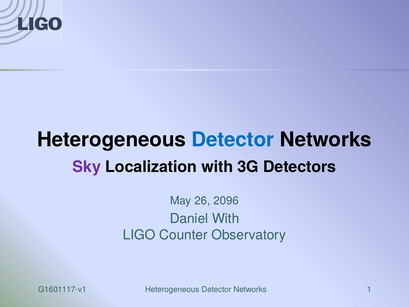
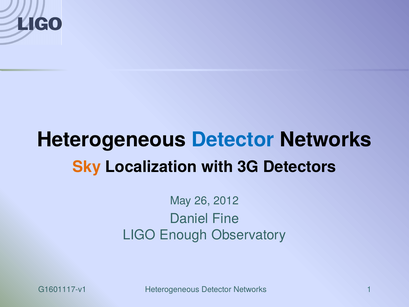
Sky colour: purple -> orange (87, 167)
2096: 2096 -> 2012 (226, 201)
Daniel With: With -> Fine (226, 218)
Counter: Counter -> Enough (183, 235)
